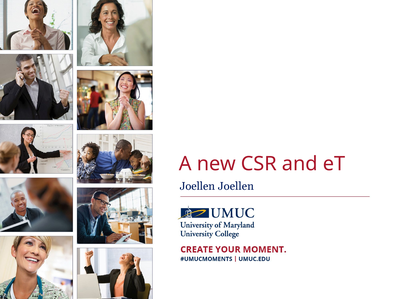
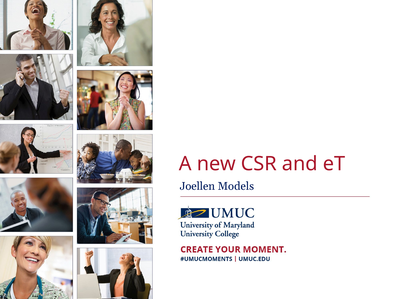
Joellen Joellen: Joellen -> Models (236, 186)
